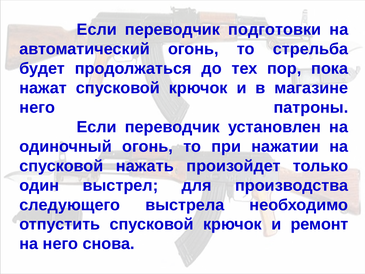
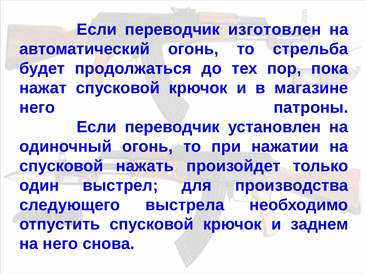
подготовки: подготовки -> изготовлен (275, 29)
ремонт: ремонт -> заднем (319, 224)
